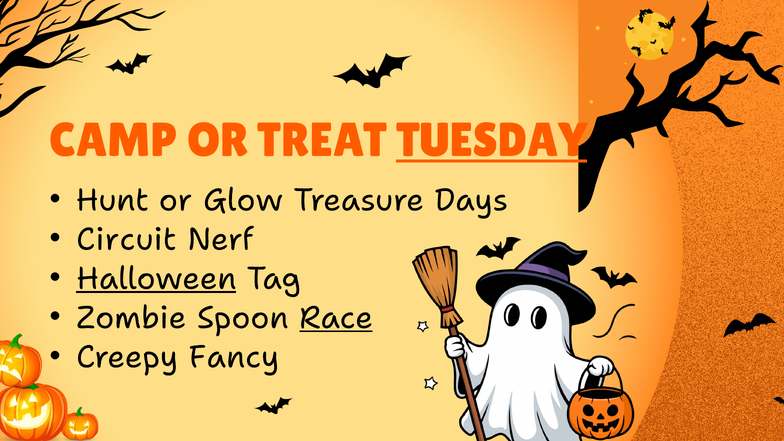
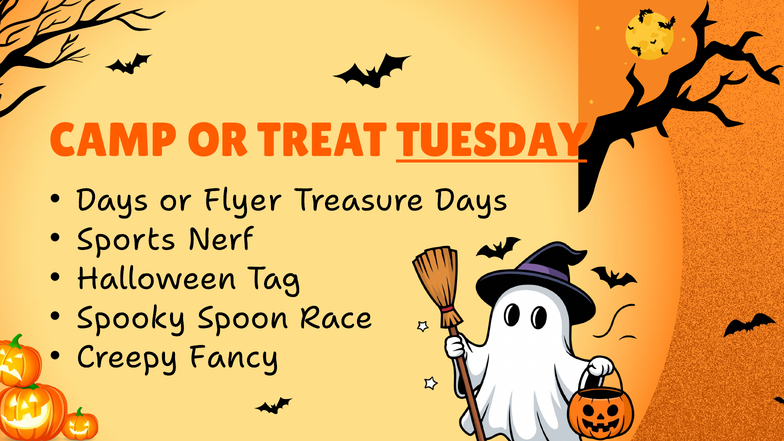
Hunt: Hunt -> Days (112, 200)
Glow: Glow -> Flyer (243, 200)
Circuit: Circuit -> Sports (126, 239)
Halloween underline: present -> none (156, 279)
Zombie: Zombie -> Spooky (131, 318)
Race underline: present -> none (336, 318)
